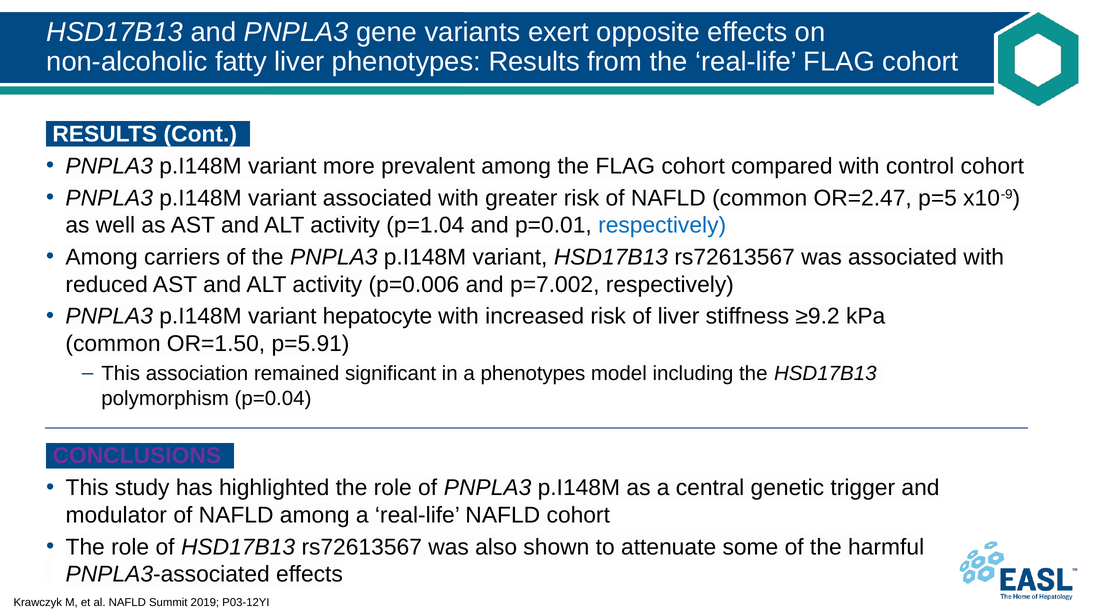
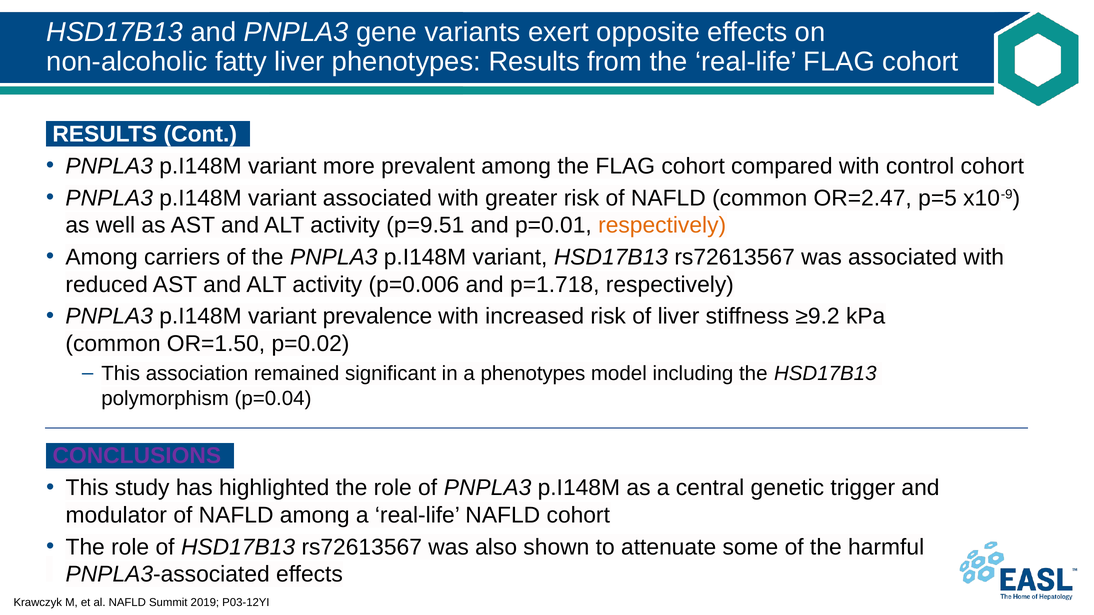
p=1.04: p=1.04 -> p=9.51 (425, 225)
respectively colour: blue -> orange (662, 225)
p=7.002: p=7.002 -> p=1.718 (555, 285)
hepatocyte: hepatocyte -> prevalence (377, 317)
p=5.91: p=5.91 -> p=0.02 (310, 344)
